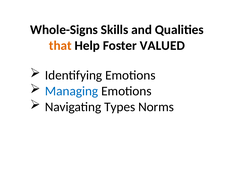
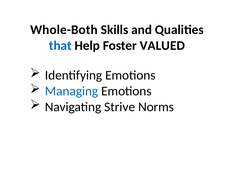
Whole-Signs: Whole-Signs -> Whole-Both (64, 30)
that colour: orange -> blue (60, 46)
Types: Types -> Strive (120, 107)
